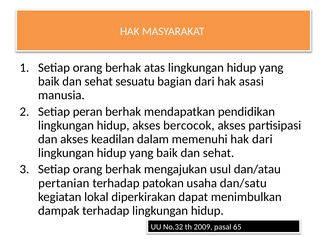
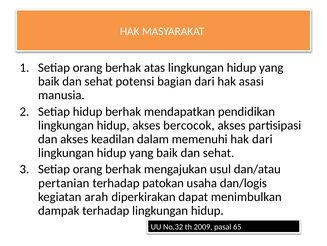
sesuatu: sesuatu -> potensi (135, 81)
Setiap peran: peran -> hidup (88, 111)
dan/satu: dan/satu -> dan/logis (243, 183)
lokal: lokal -> arah (96, 196)
